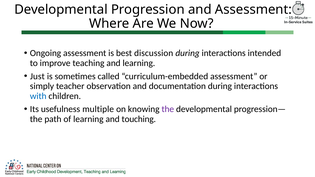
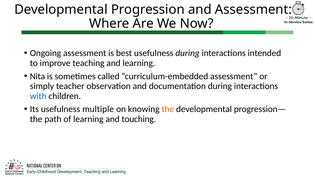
best discussion: discussion -> usefulness (154, 53)
Just: Just -> Nita (37, 76)
the colour: purple -> orange (168, 109)
